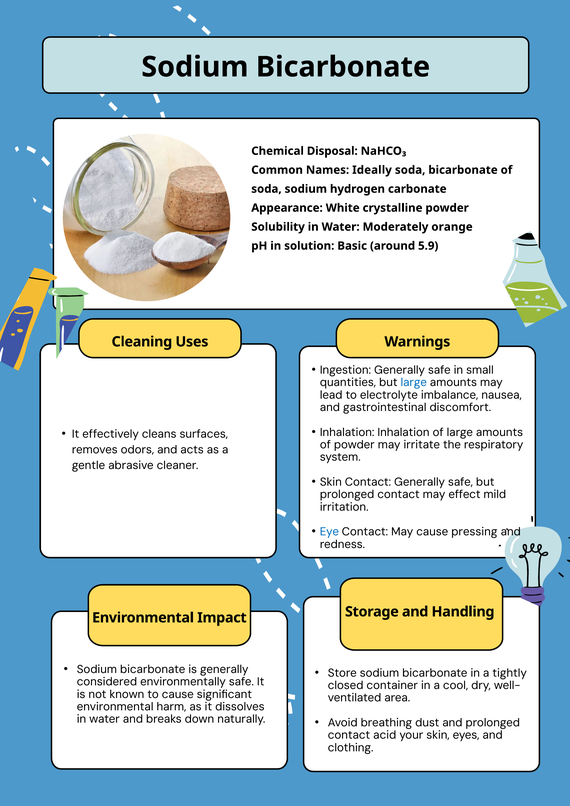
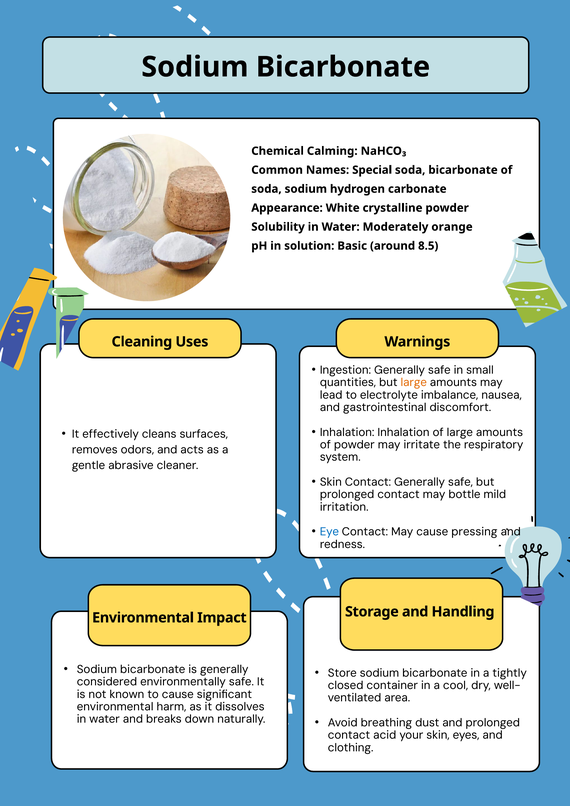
Disposal: Disposal -> Calming (332, 151)
Ideally: Ideally -> Special (372, 170)
5.9: 5.9 -> 8.5 (428, 246)
large colour: blue -> orange (414, 383)
effect: effect -> bottle (464, 495)
